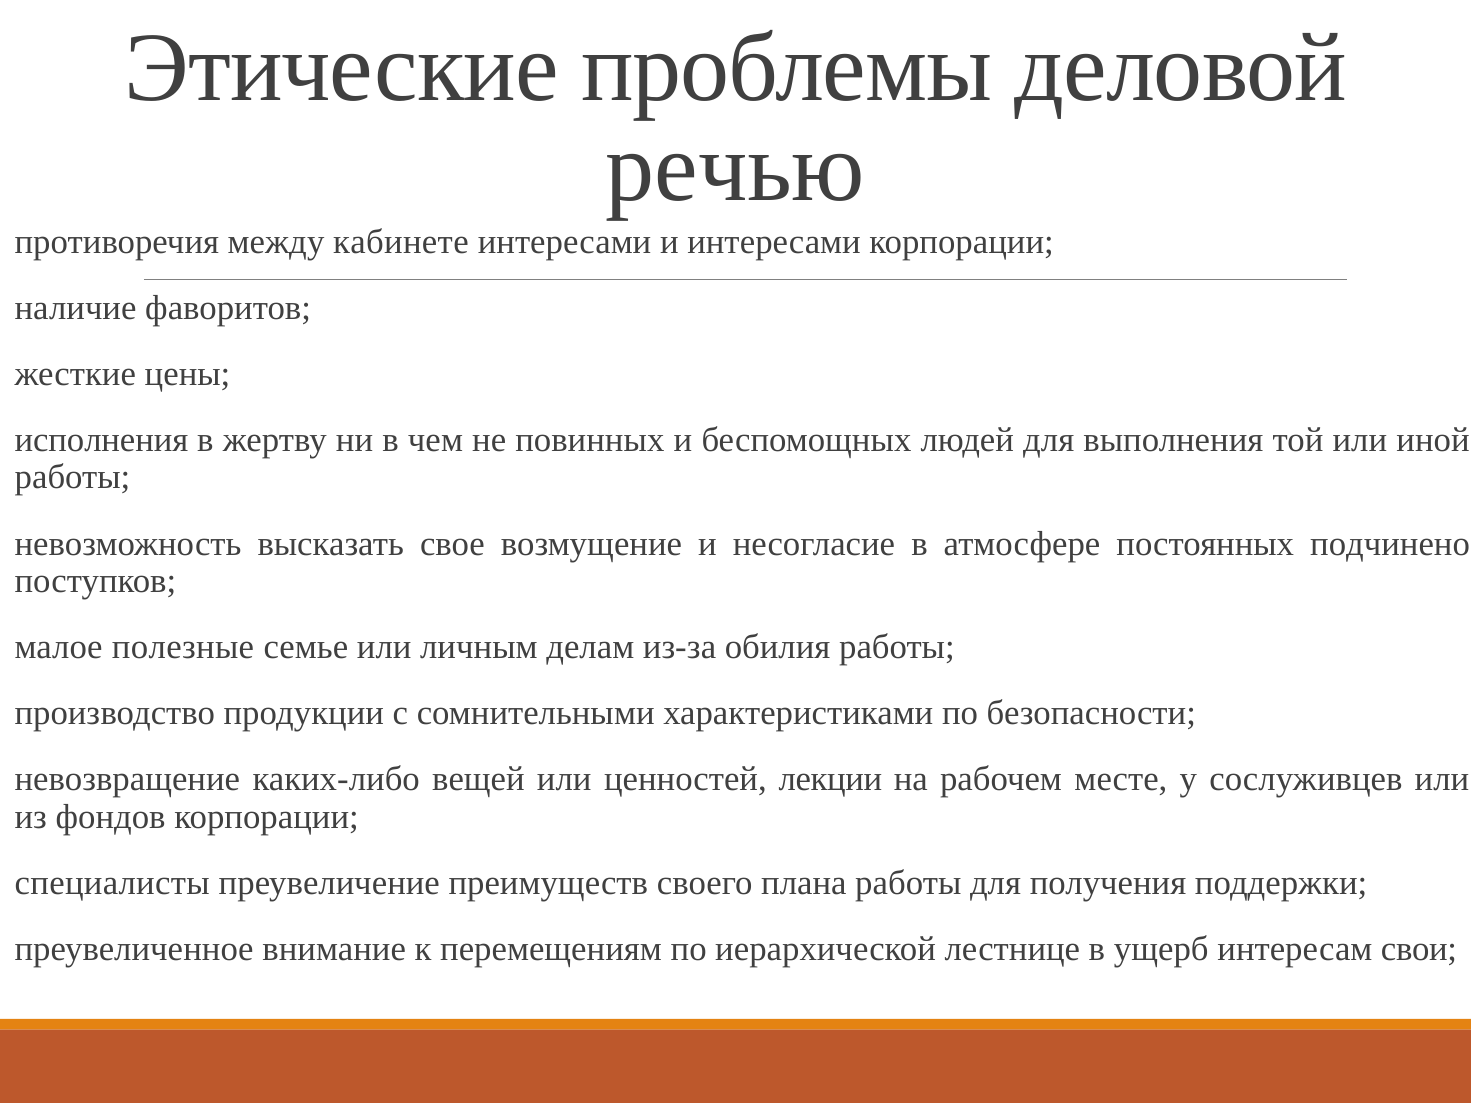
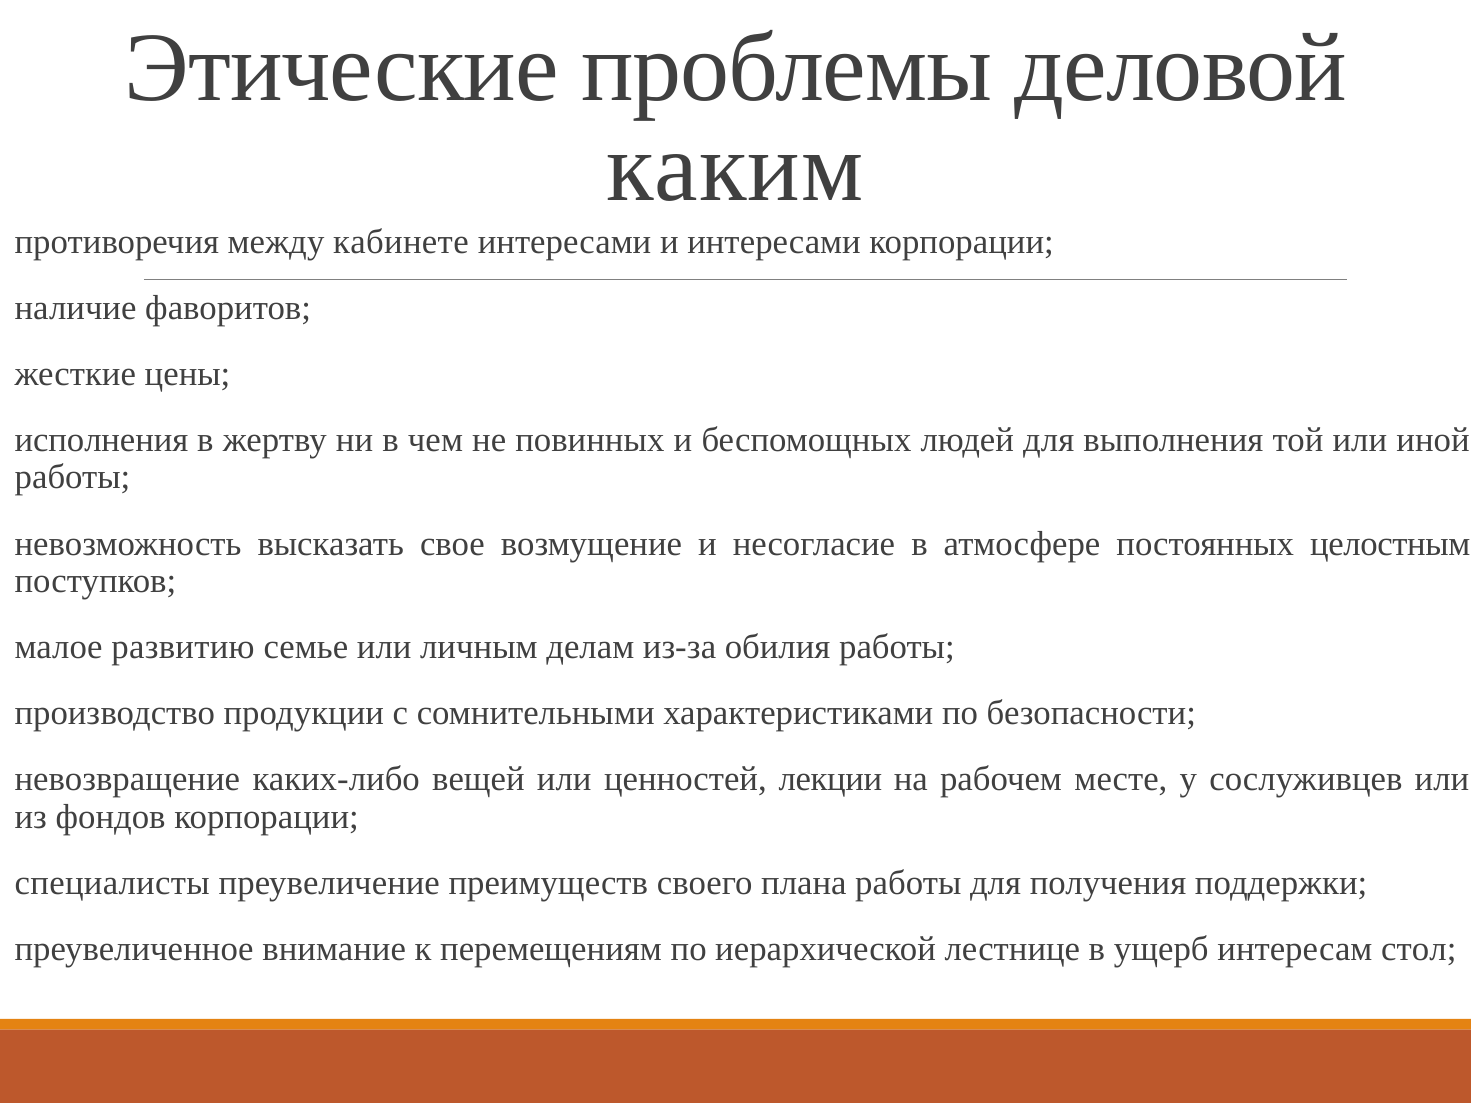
речью: речью -> каким (735, 168)
подчинено: подчинено -> целостным (1390, 544)
полезные: полезные -> развитию (183, 647)
свои: свои -> стол (1419, 949)
